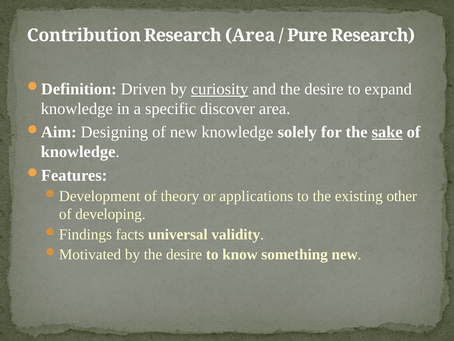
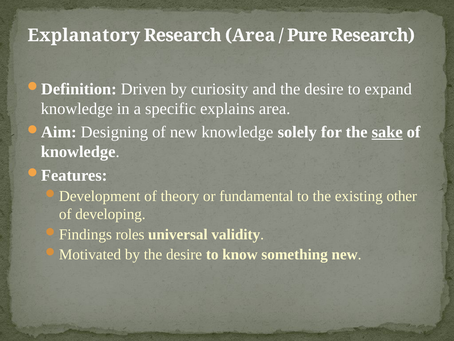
Contribution: Contribution -> Explanatory (84, 35)
curiosity underline: present -> none (220, 89)
discover: discover -> explains (227, 109)
applications: applications -> fundamental (256, 196)
facts: facts -> roles (130, 234)
